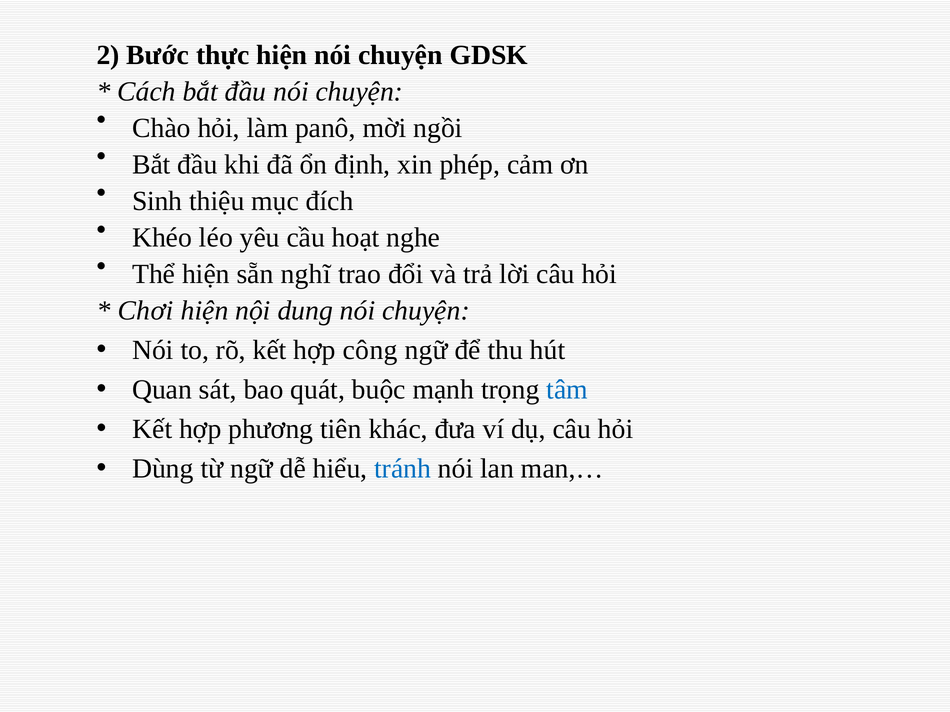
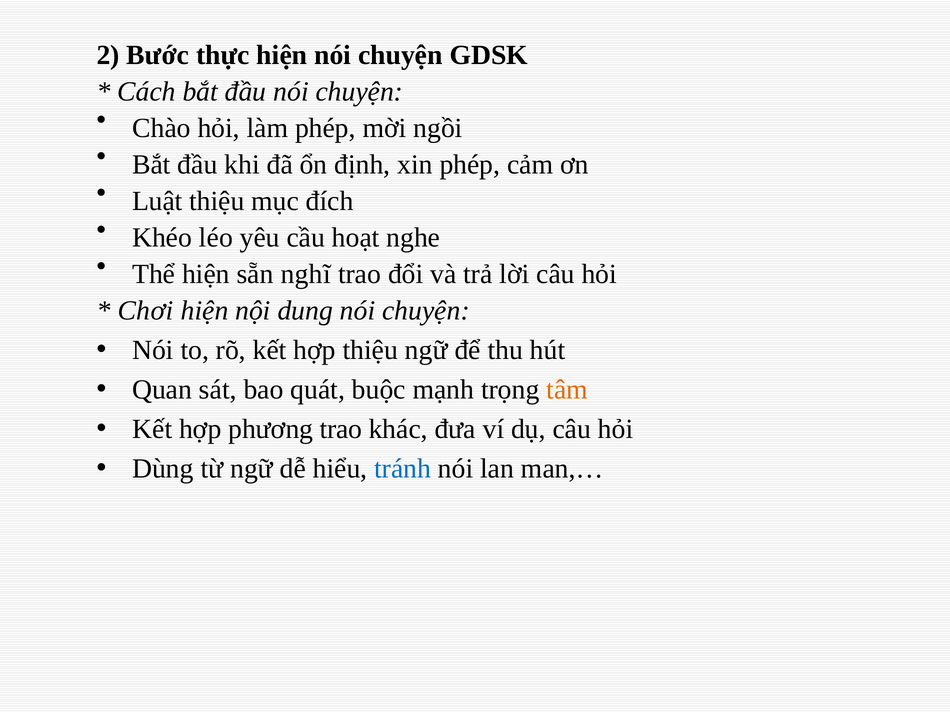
làm panô: panô -> phép (325, 128)
Sinh: Sinh -> Luật (157, 201)
hợp công: công -> thiệu (370, 350)
tâm colour: blue -> orange (567, 390)
phương tiên: tiên -> trao (341, 429)
